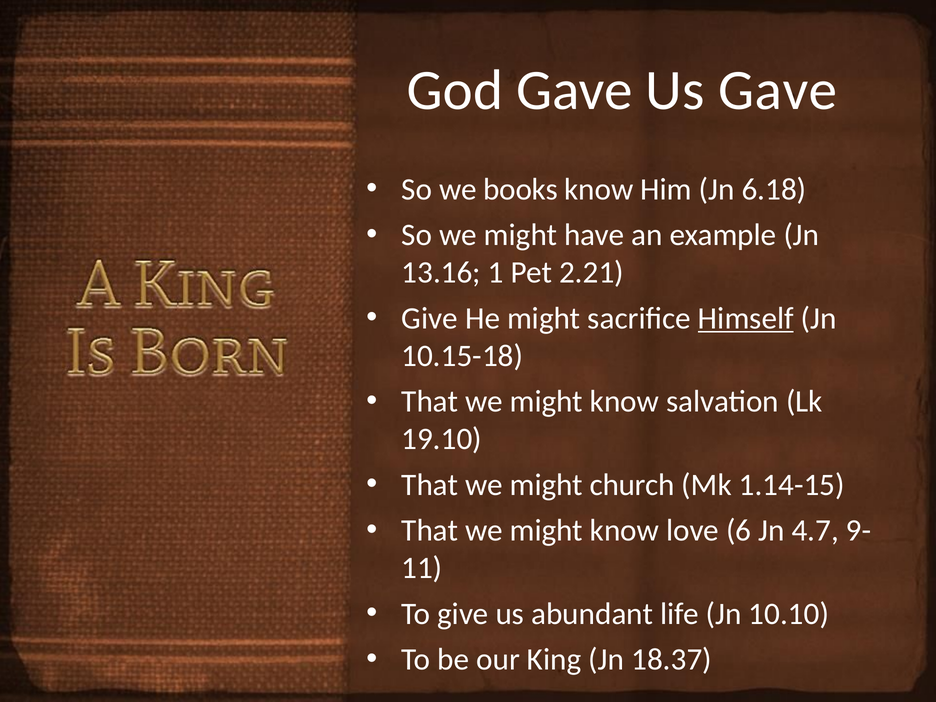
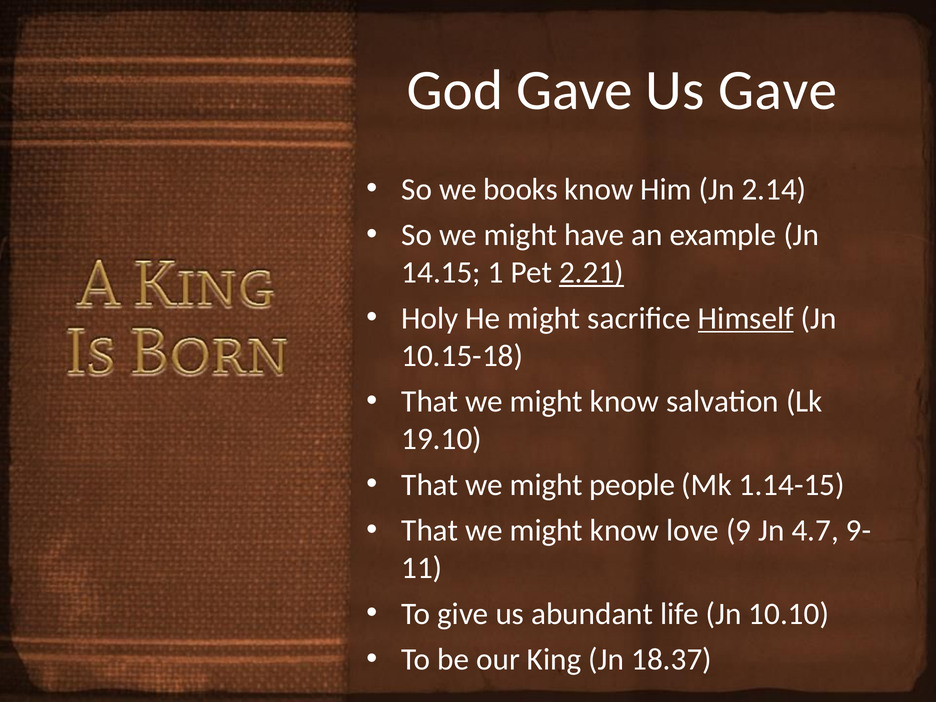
6.18: 6.18 -> 2.14 (774, 189)
13.16: 13.16 -> 14.15 (441, 273)
2.21 underline: none -> present (591, 273)
Give: Give -> Holy (430, 318)
church: church -> people (632, 485)
6: 6 -> 9 (739, 531)
